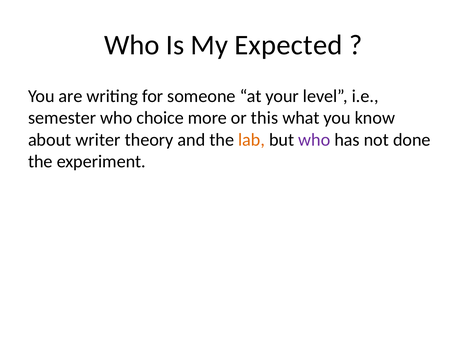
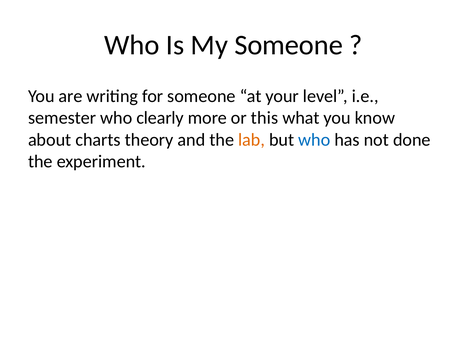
My Expected: Expected -> Someone (289, 45)
choice: choice -> clearly (160, 118)
writer: writer -> charts (98, 140)
who colour: purple -> blue (314, 140)
